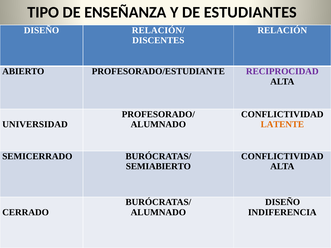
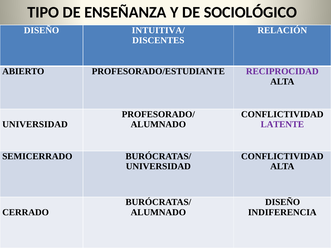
ESTUDIANTES: ESTUDIANTES -> SOCIOLÓGICO (250, 12)
RELACIÓN/: RELACIÓN/ -> INTUITIVA/ (158, 30)
LATENTE colour: orange -> purple (282, 125)
SEMIABIERTO: SEMIABIERTO -> UNIVERSIDAD (158, 167)
